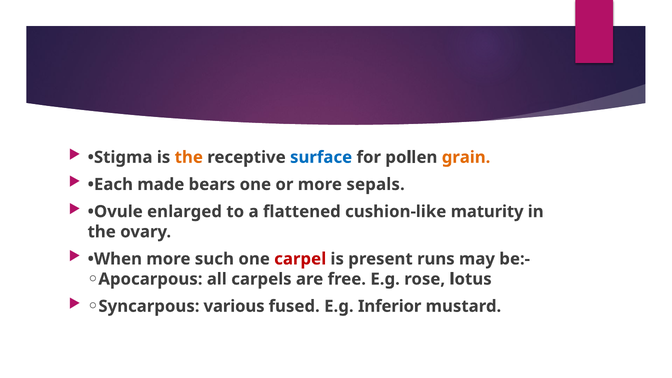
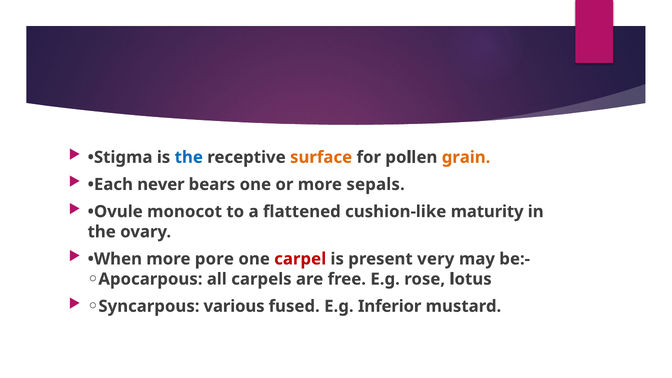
the colour: orange -> blue (189, 157)
surface colour: blue -> orange (321, 157)
made: made -> never (161, 184)
enlarged: enlarged -> monocot (185, 212)
such: such -> pore (214, 259)
runs: runs -> very (436, 259)
